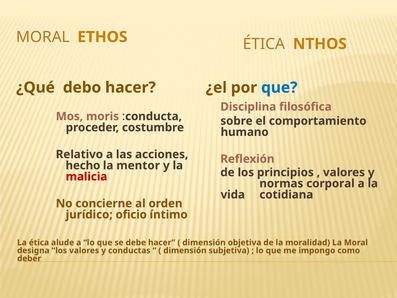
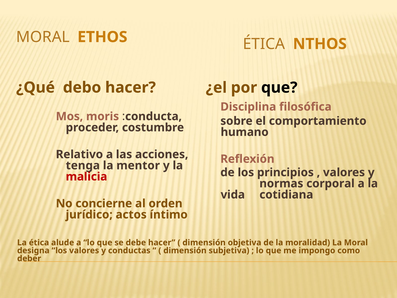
que colour: blue -> black (279, 87)
hecho: hecho -> tenga (83, 165)
oficio: oficio -> actos (131, 214)
